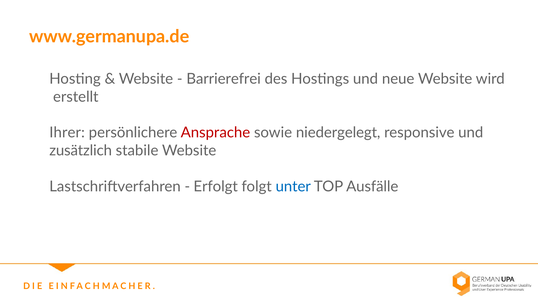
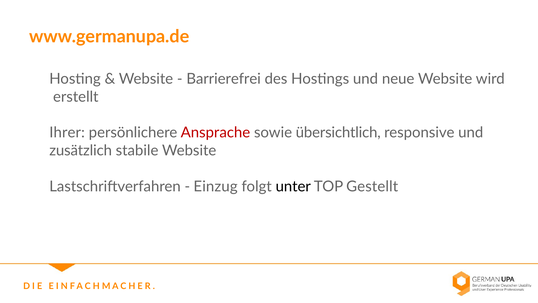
niedergelegt: niedergelegt -> übersichtlich (338, 133)
Erfolgt: Erfolgt -> Einzug (216, 186)
unter colour: blue -> black (293, 186)
Ausfälle: Ausfälle -> Gestellt (372, 186)
